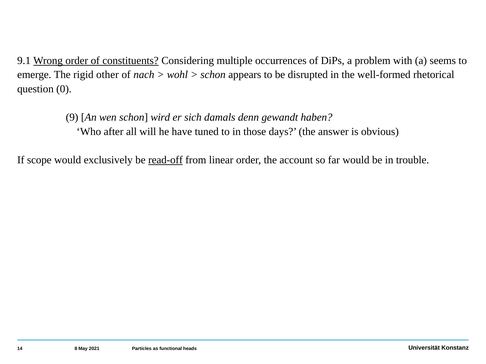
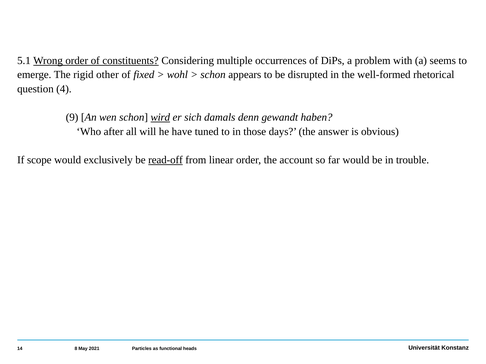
9.1: 9.1 -> 5.1 (24, 61)
nach: nach -> fixed (144, 75)
0: 0 -> 4 (64, 89)
wird underline: none -> present (160, 118)
